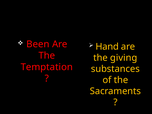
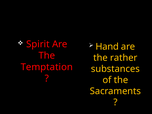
Been: Been -> Spirit (38, 44)
giving: giving -> rather (124, 58)
